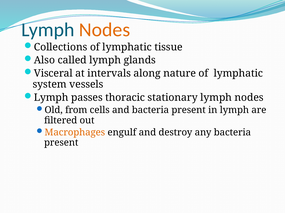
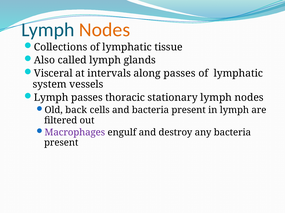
along nature: nature -> passes (180, 74)
from: from -> back (76, 110)
Macrophages colour: orange -> purple (75, 133)
